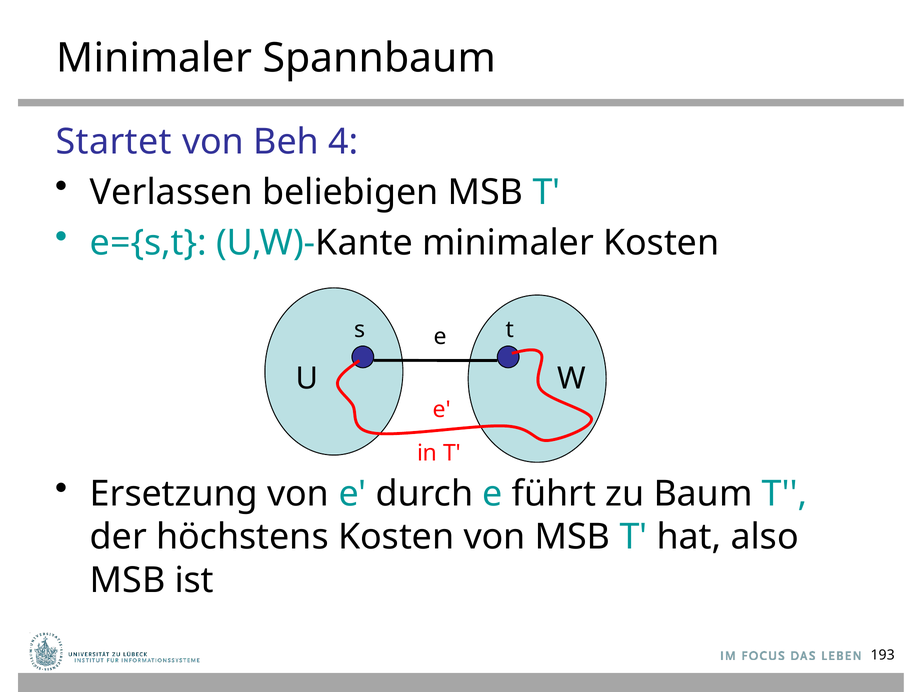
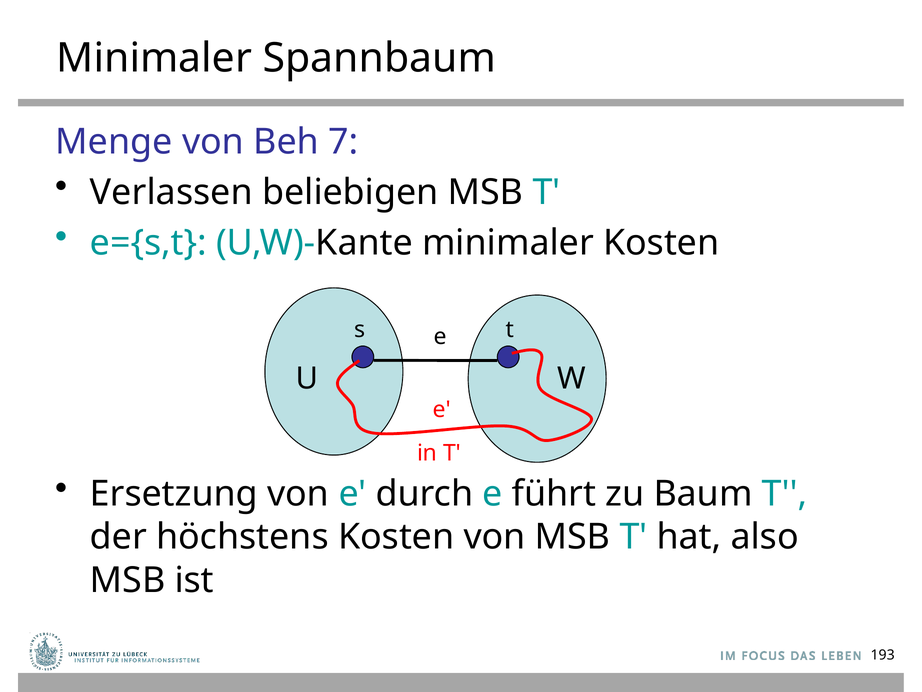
Startet: Startet -> Menge (114, 142)
4: 4 -> 7 (343, 142)
